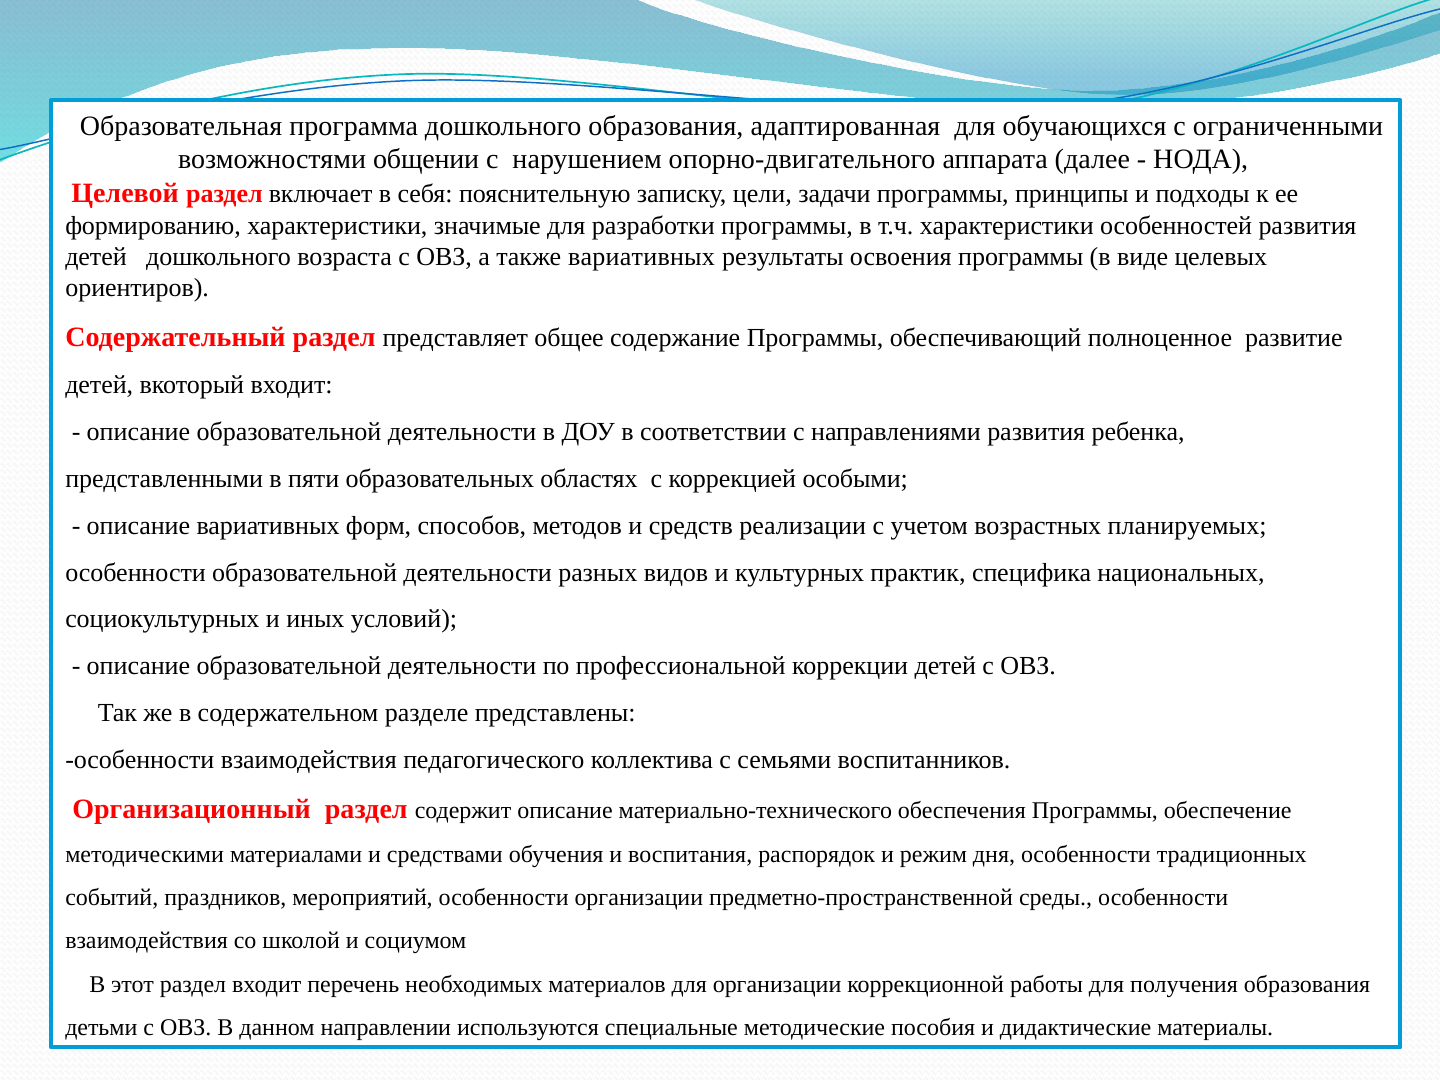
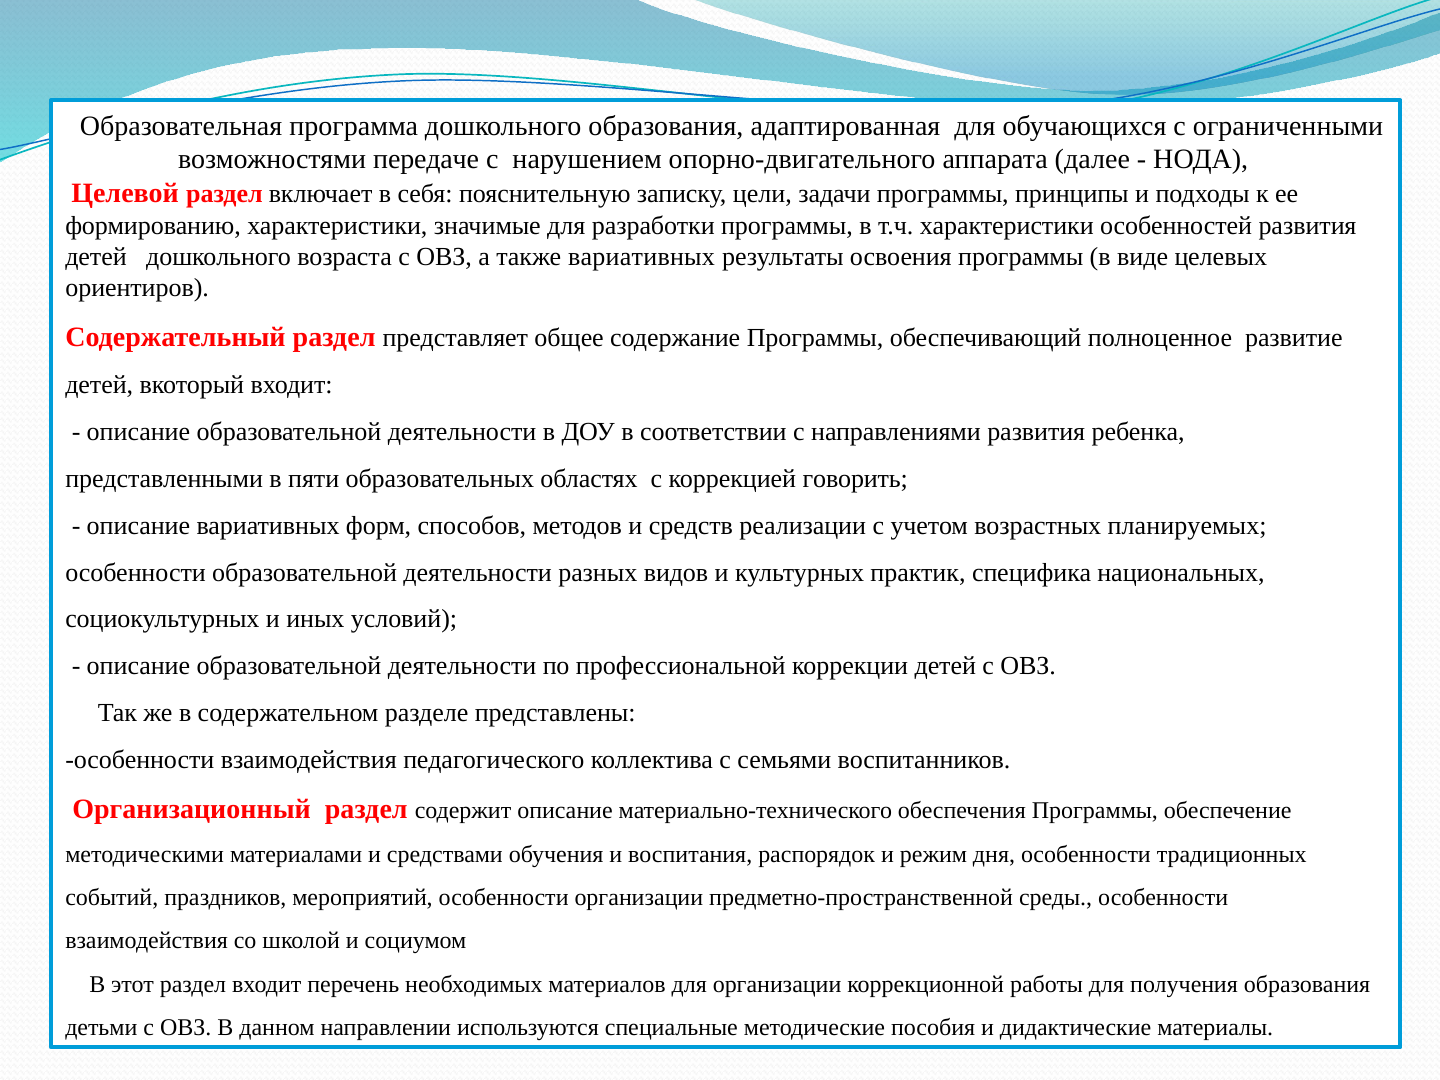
общении: общении -> передаче (426, 160)
особыми: особыми -> говорить (855, 479)
